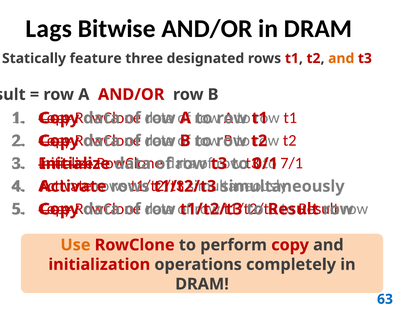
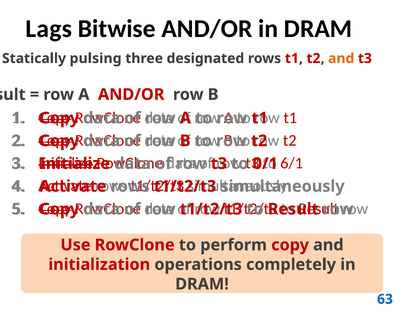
feature: feature -> pulsing (96, 58)
7/1: 7/1 -> 6/1 (292, 163)
Use colour: orange -> red (75, 245)
